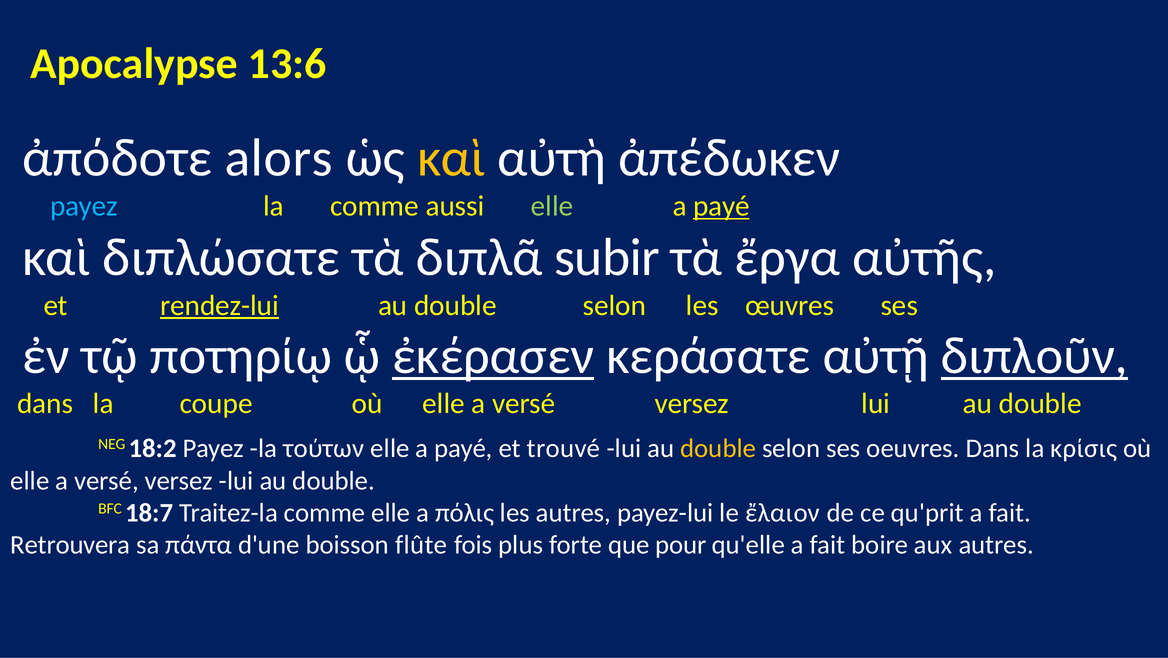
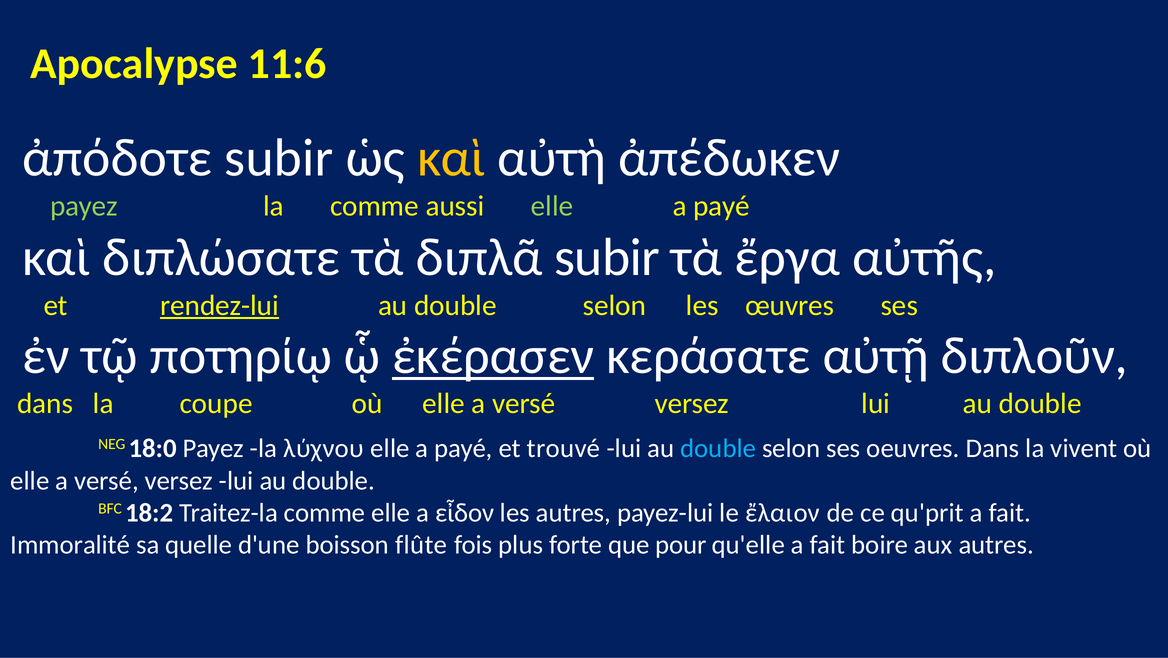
13:6: 13:6 -> 11:6 (287, 64)
ἀπόδοτε alors: alors -> subir (279, 158)
payez colour: light blue -> light green (84, 206)
payé underline: present -> none (721, 206)
διπλοῦν underline: present -> none (1034, 356)
18:2: 18:2 -> 18:0 (153, 449)
τούτων: τούτων -> λύχνου (324, 449)
double colour: yellow -> light blue (718, 449)
κρίσις: κρίσις -> vivent (1084, 449)
18:7: 18:7 -> 18:2 (149, 513)
πόλις: πόλις -> εἶδον (465, 513)
Retrouvera: Retrouvera -> Immoralité (70, 546)
πάντα: πάντα -> quelle (199, 546)
